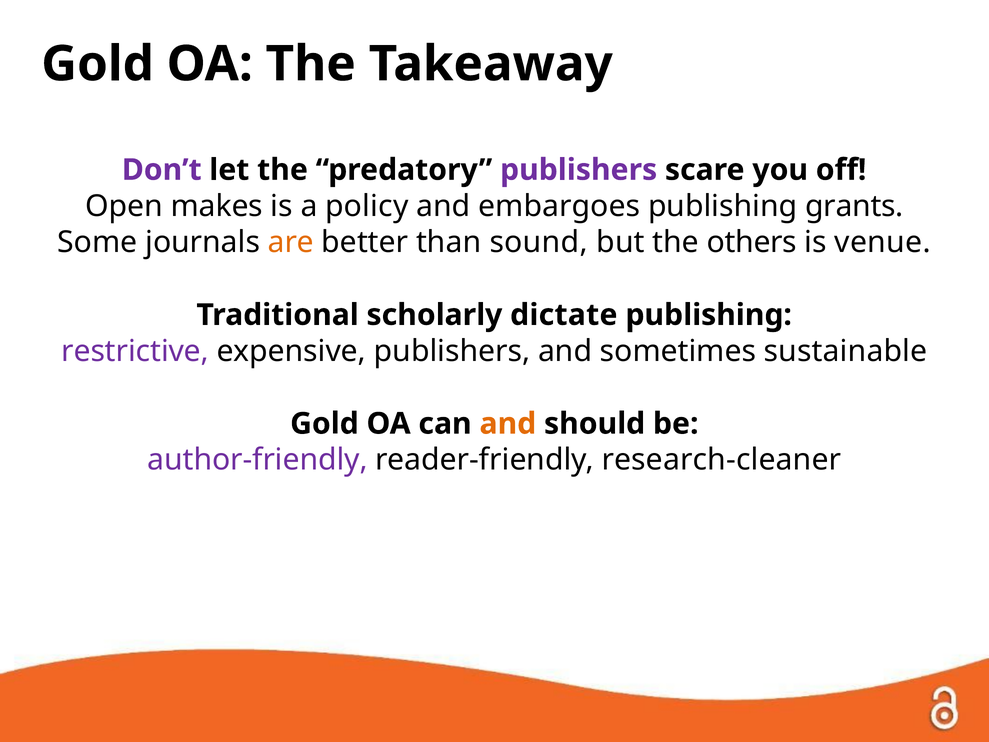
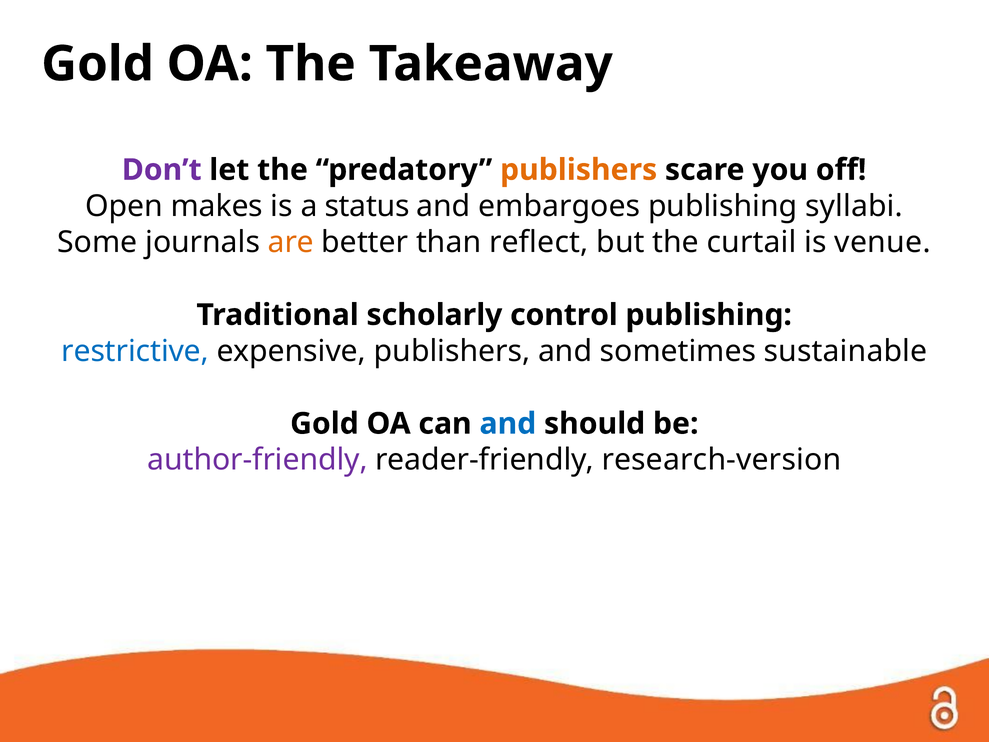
publishers colour: purple -> orange (579, 170)
policy: policy -> status (367, 206)
grants: grants -> syllabi (854, 206)
sound: sound -> reflect (539, 242)
others: others -> curtail (752, 242)
dictate: dictate -> control (564, 315)
restrictive colour: purple -> blue (135, 351)
and colour: orange -> blue (508, 424)
research-cleaner: research-cleaner -> research-version (721, 460)
